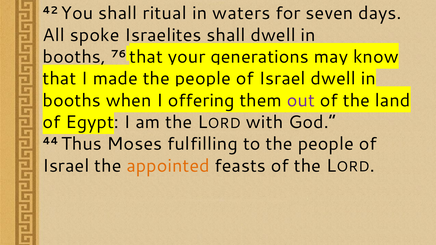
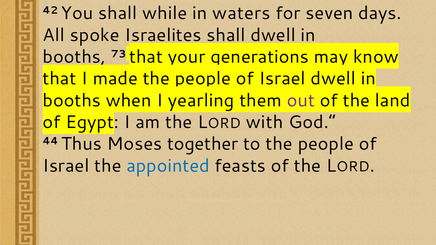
ritual: ritual -> while (165, 13)
76: 76 -> 73 (119, 54)
offering: offering -> yearling (201, 100)
fulfilling: fulfilling -> together (203, 144)
appointed colour: orange -> blue (168, 166)
